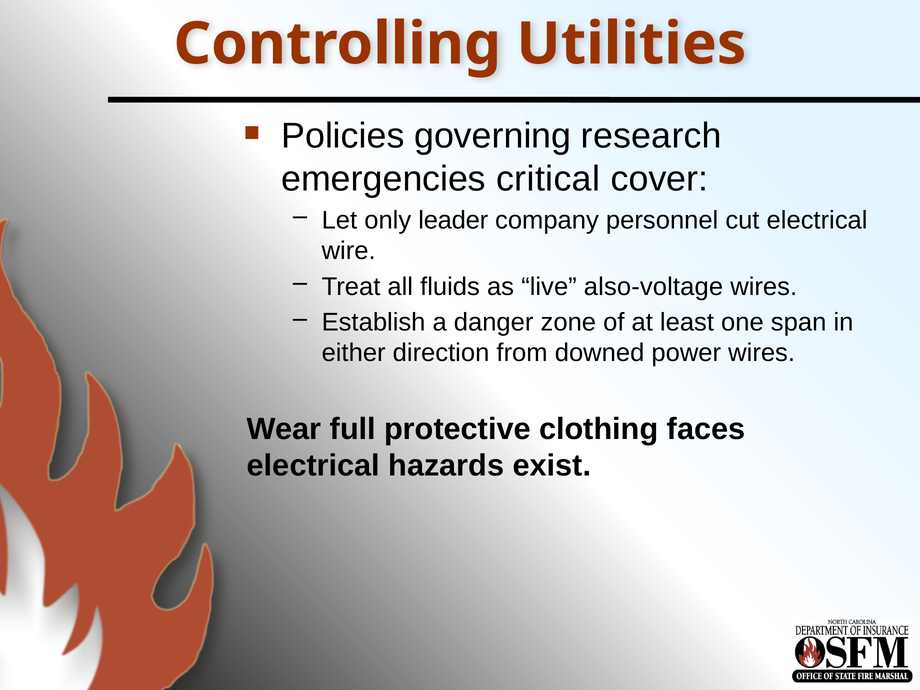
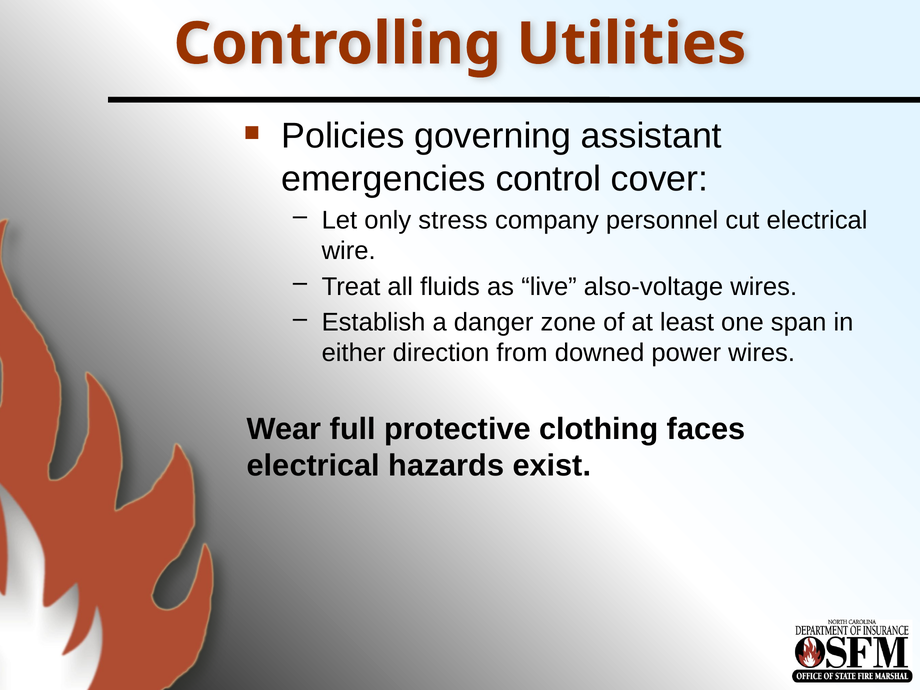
research: research -> assistant (651, 136)
critical: critical -> control (548, 179)
leader: leader -> stress (453, 220)
